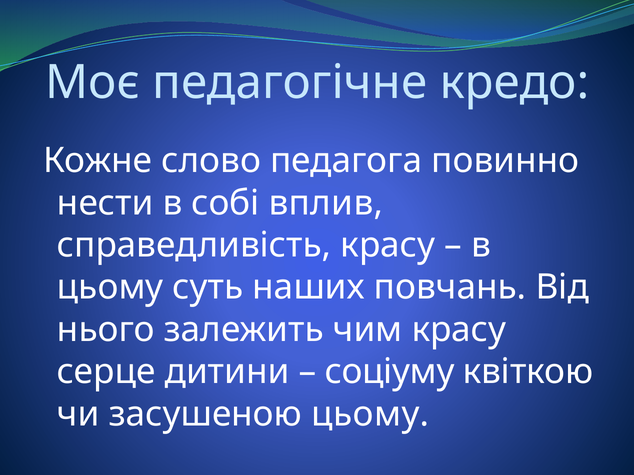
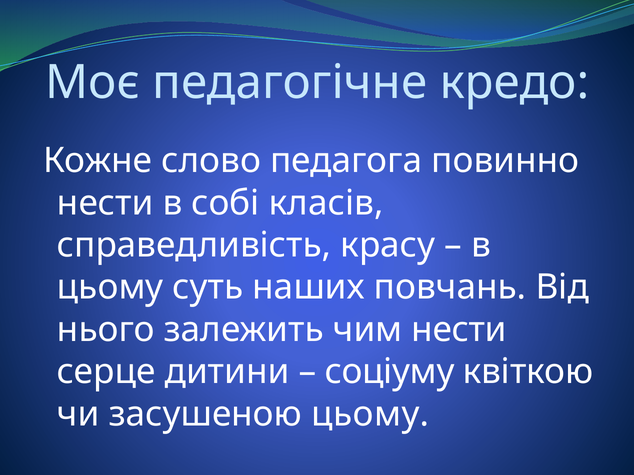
вплив: вплив -> класів (326, 203)
чим красу: красу -> нести (459, 330)
